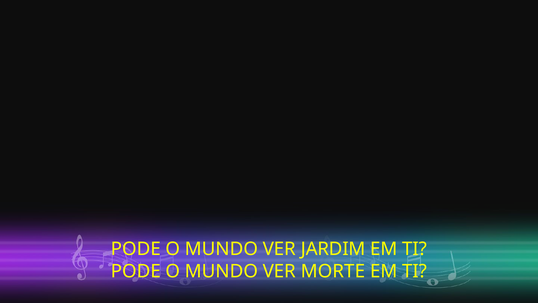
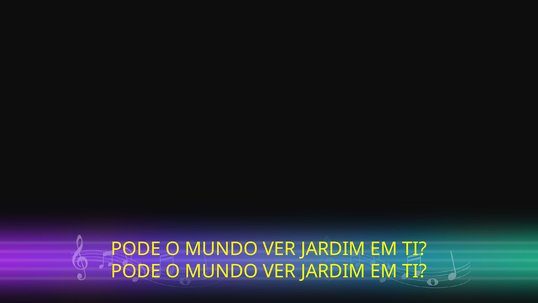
MORTE: MORTE -> JARDIM (333, 271)
